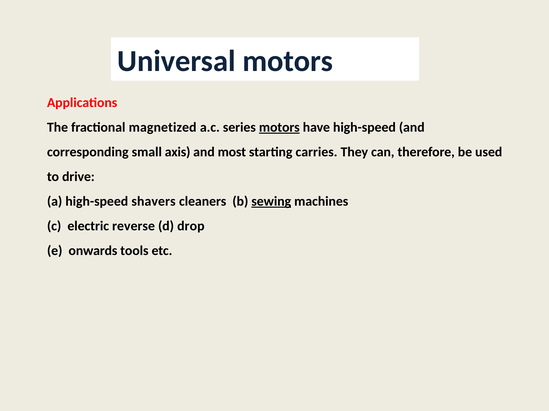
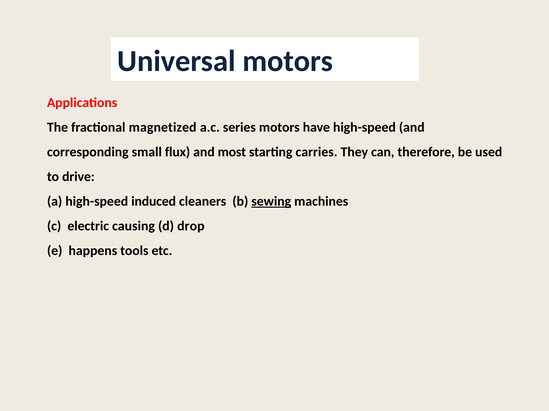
motors underline: present -> none (279, 127)
axis: axis -> flux (178, 152)
shavers: shavers -> induced (154, 202)
reverse: reverse -> causing (134, 226)
onwards: onwards -> happens (93, 251)
